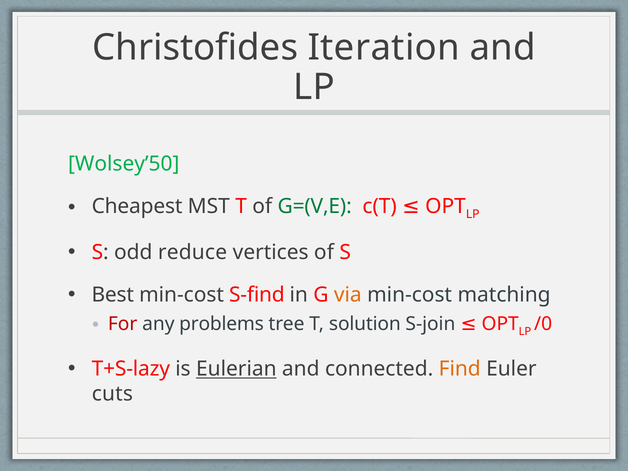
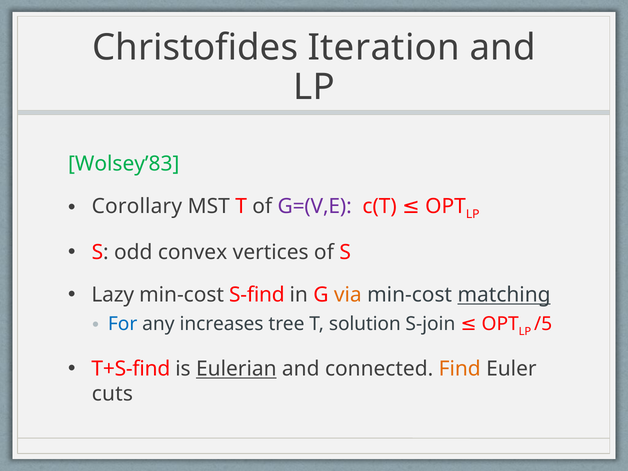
Wolsey’50: Wolsey’50 -> Wolsey’83 (124, 164)
Cheapest: Cheapest -> Corollary (137, 206)
G=(V,E colour: green -> purple (315, 206)
reduce: reduce -> convex (193, 252)
Best: Best -> Lazy (113, 295)
matching underline: none -> present (504, 295)
/0: /0 -> /5 (543, 324)
For colour: red -> blue (123, 324)
problems: problems -> increases (222, 324)
T+S-lazy: T+S-lazy -> T+S-find (131, 369)
